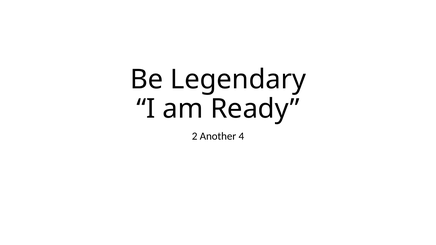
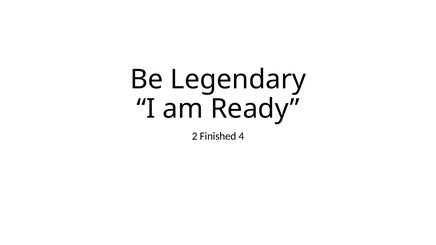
Another: Another -> Finished (218, 136)
